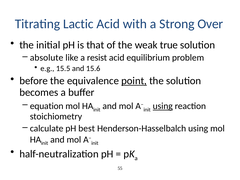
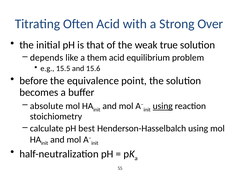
Lactic: Lactic -> Often (78, 24)
absolute: absolute -> depends (47, 58)
resist: resist -> them (97, 58)
point underline: present -> none (134, 81)
equation: equation -> absolute (47, 106)
